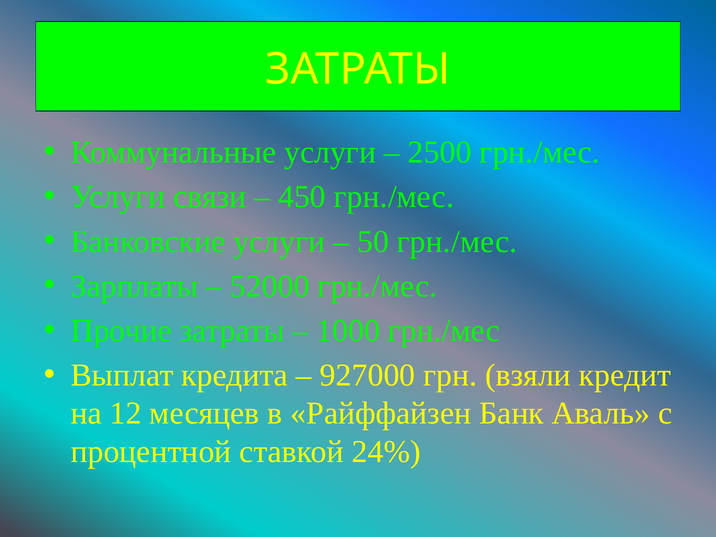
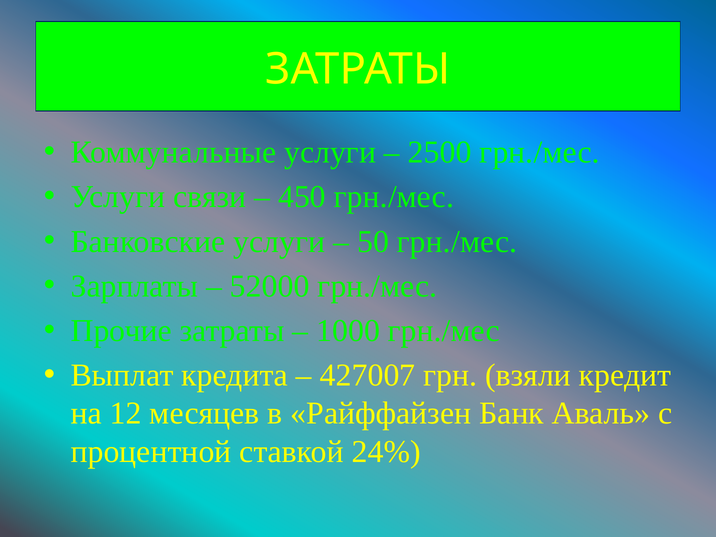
927000: 927000 -> 427007 (368, 375)
